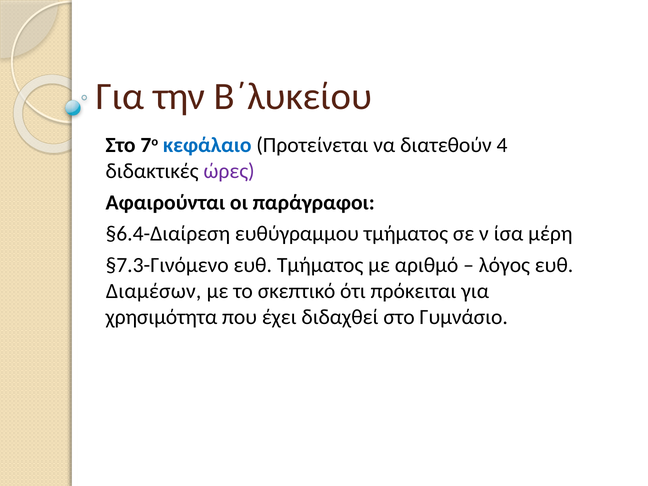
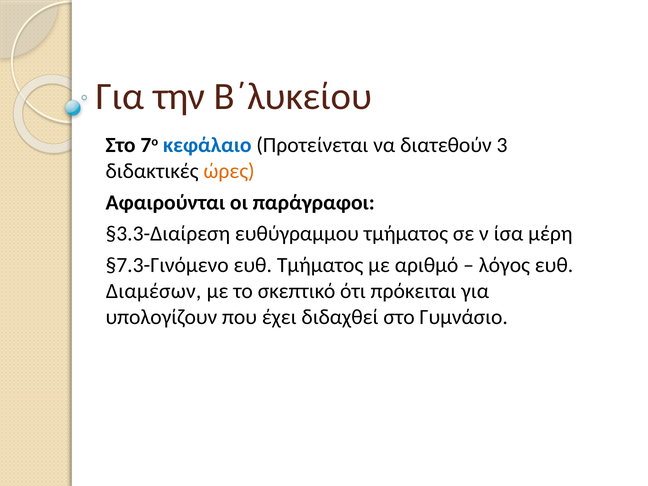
4: 4 -> 3 (502, 145)
ώρες colour: purple -> orange (229, 171)
§6.4-Διαίρεση: §6.4-Διαίρεση -> §3.3-Διαίρεση (168, 234)
χρησιμότητα: χρησιμότητα -> υπολογίζουν (161, 317)
